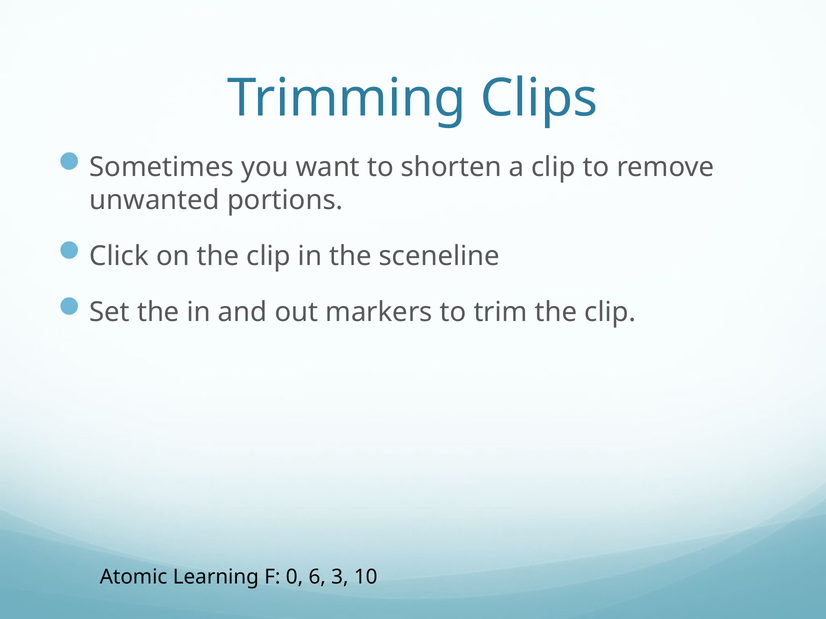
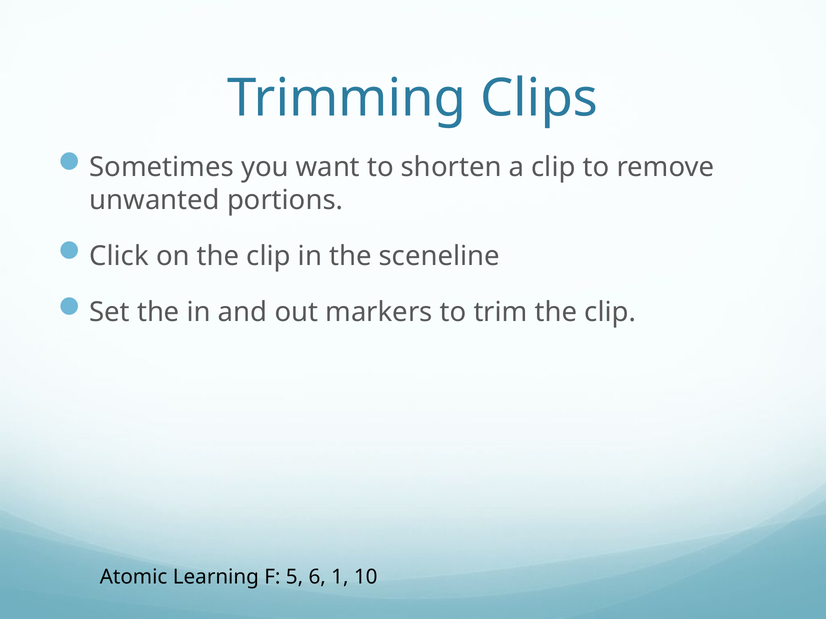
0: 0 -> 5 (295, 578)
3: 3 -> 1 (340, 578)
